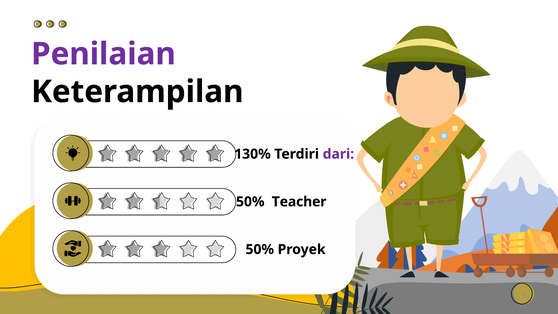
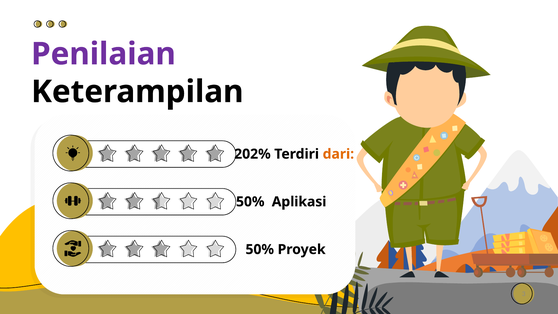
130%: 130% -> 202% (252, 154)
dari colour: purple -> orange (338, 154)
Teacher: Teacher -> Aplikasi (299, 202)
